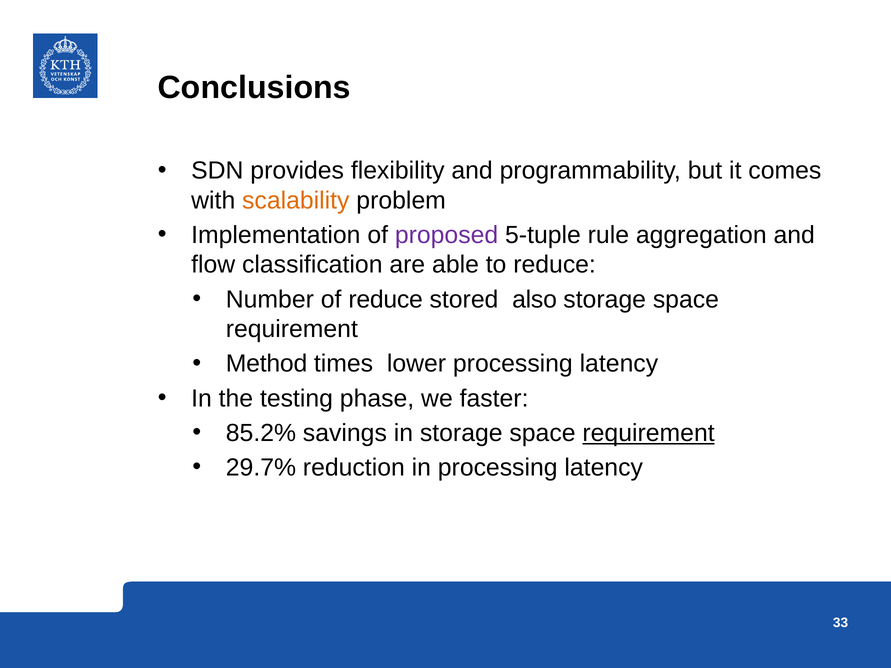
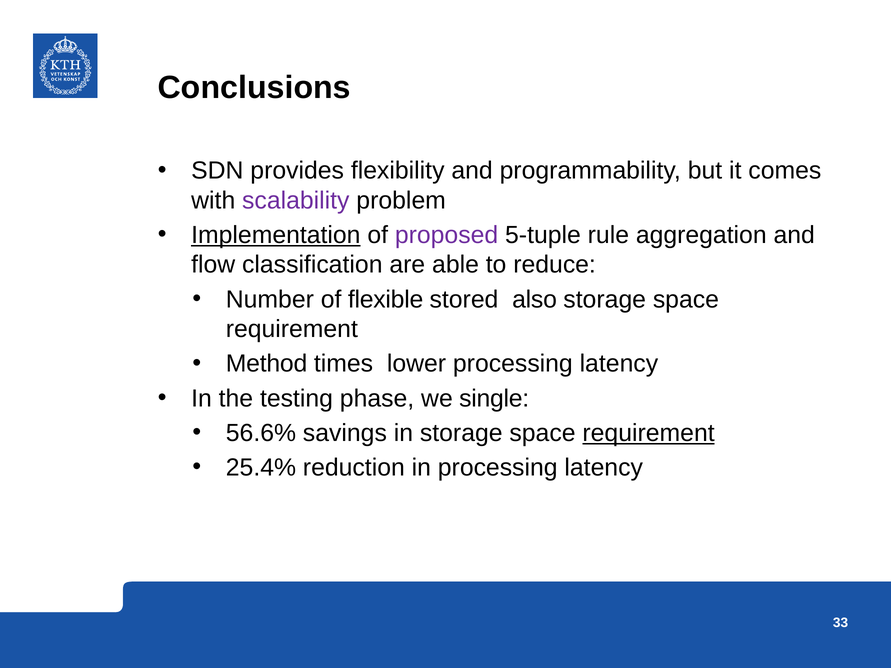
scalability colour: orange -> purple (296, 201)
Implementation underline: none -> present (276, 235)
of reduce: reduce -> flexible (386, 300)
faster: faster -> single (494, 399)
85.2%: 85.2% -> 56.6% (261, 433)
29.7%: 29.7% -> 25.4% (261, 468)
